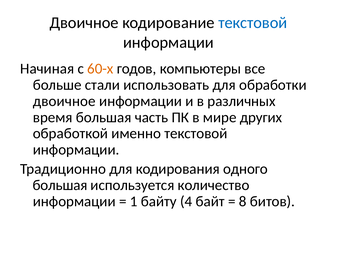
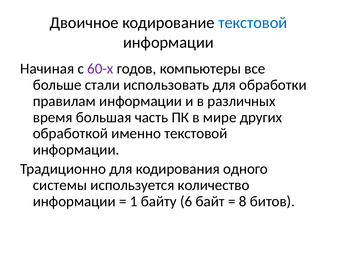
60-х colour: orange -> purple (100, 69)
двоичное: двоичное -> правилам (64, 101)
большая: большая -> системы (60, 185)
4: 4 -> 6 (186, 201)
